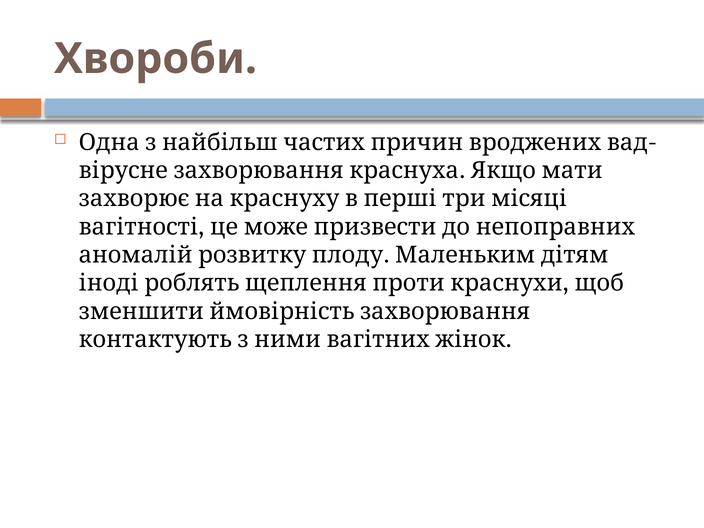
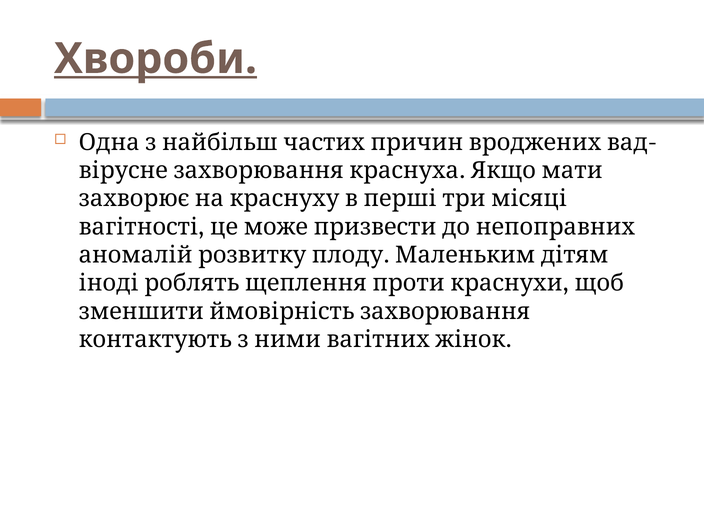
Хвороби underline: none -> present (156, 59)
